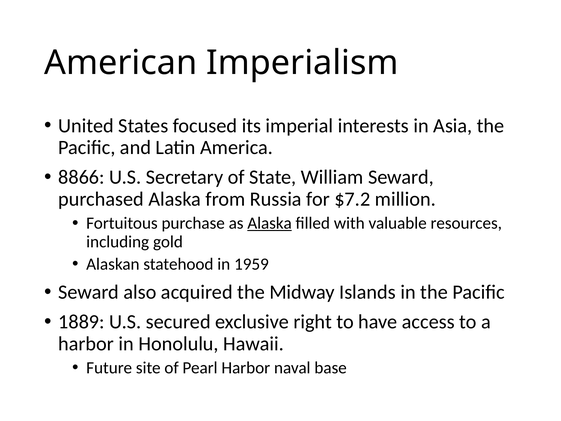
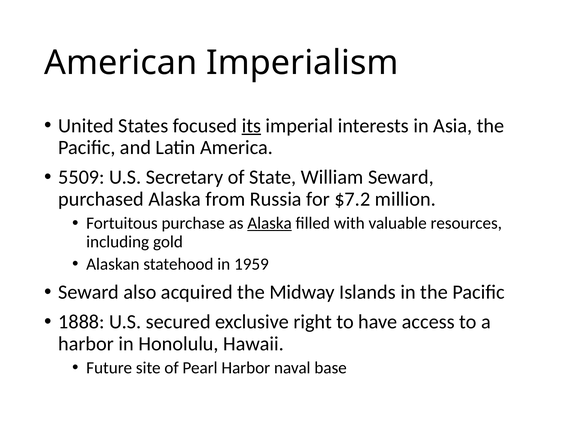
its underline: none -> present (251, 126)
8866: 8866 -> 5509 (81, 177)
1889: 1889 -> 1888 (81, 322)
